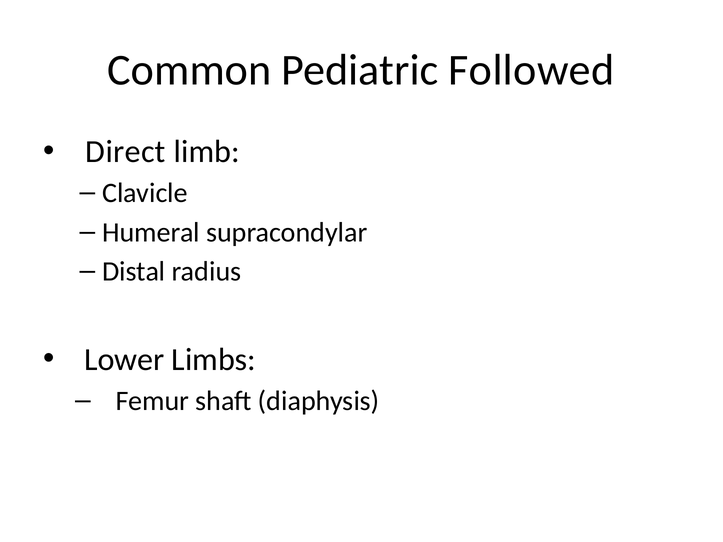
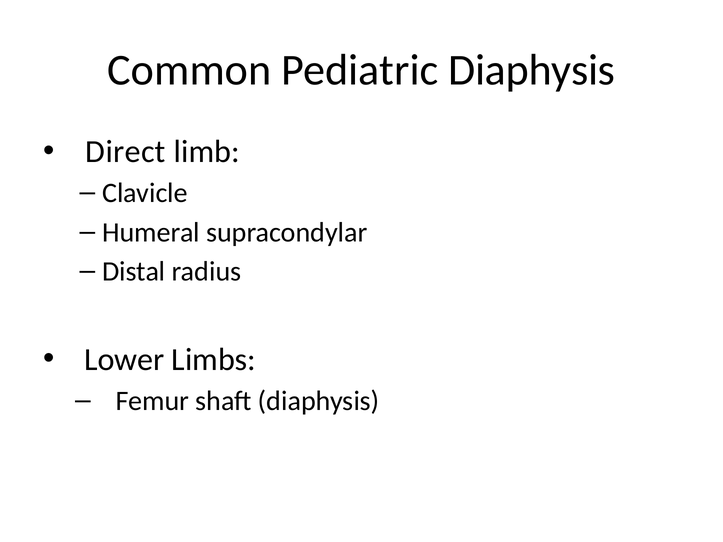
Pediatric Followed: Followed -> Diaphysis (532, 70)
